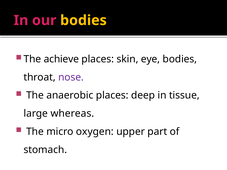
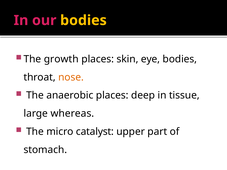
achieve: achieve -> growth (61, 59)
nose colour: purple -> orange (71, 77)
oxygen: oxygen -> catalyst (95, 132)
